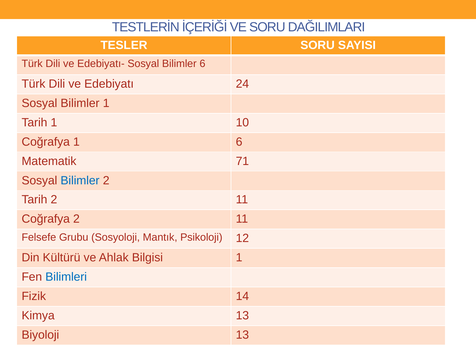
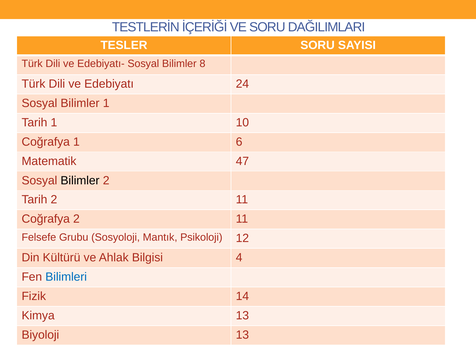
Bilimler 6: 6 -> 8 (202, 64)
71: 71 -> 47 (242, 161)
Bilimler colour: blue -> black (80, 180)
Bilgisi 1: 1 -> 4 (239, 258)
